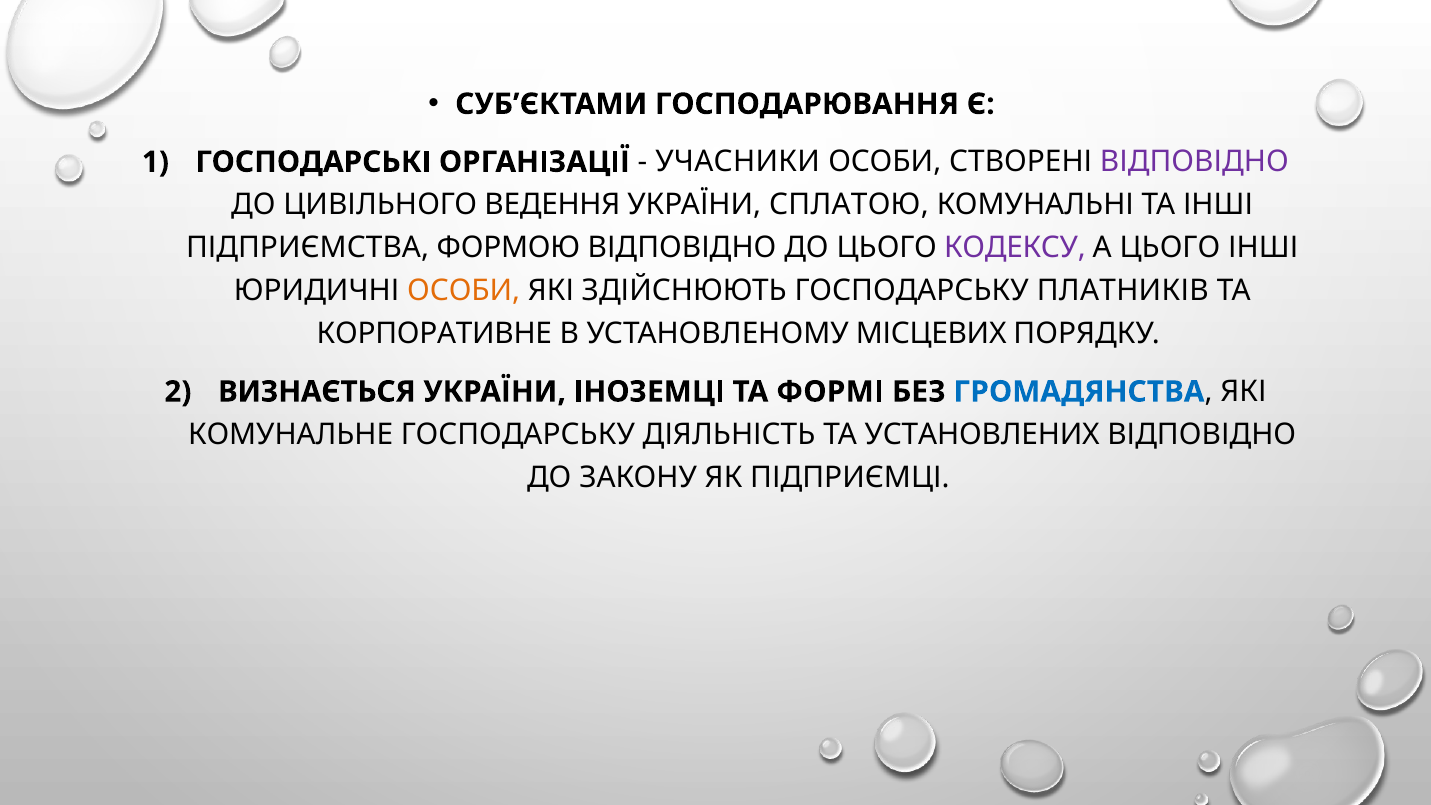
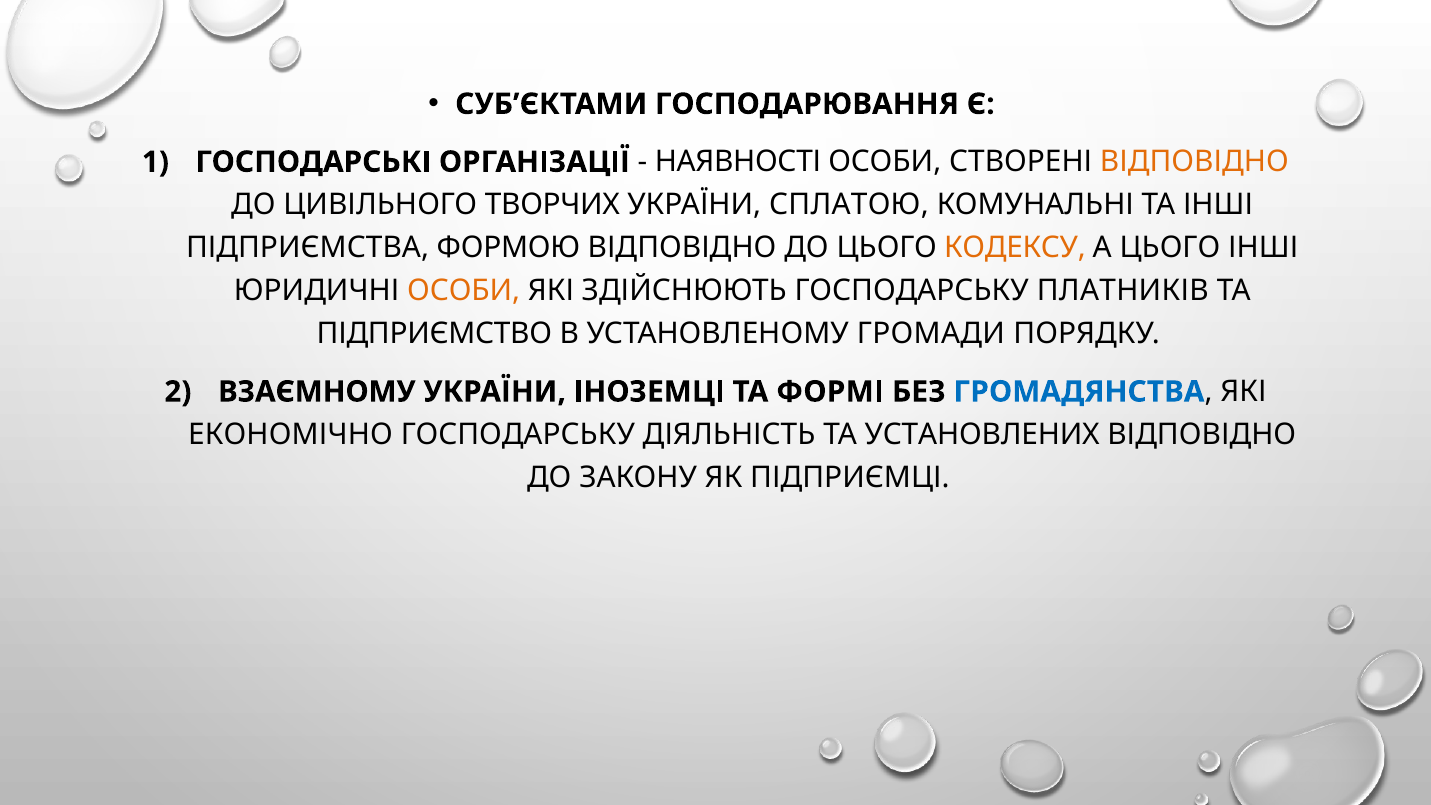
УЧАСНИКИ: УЧАСНИКИ -> НАЯВНОСТІ (738, 162)
ВІДПОВІДНО colour: purple -> orange (1194, 162)
ВЕДЕННЯ: ВЕДЕННЯ -> ТВОРЧИХ (552, 205)
КОДЕКСУ colour: purple -> orange (1015, 248)
КОРПОРАТИВНЕ: КОРПОРАТИВНЕ -> ПІДПРИЄМСТВО (434, 334)
МІСЦЕВИХ: МІСЦЕВИХ -> ГРОМАДИ (931, 334)
ВИЗНАЄТЬСЯ: ВИЗНАЄТЬСЯ -> ВЗАЄМНОМУ (317, 392)
КОМУНАЛЬНЕ: КОМУНАЛЬНЕ -> ЕКОНОМІЧНО (290, 435)
